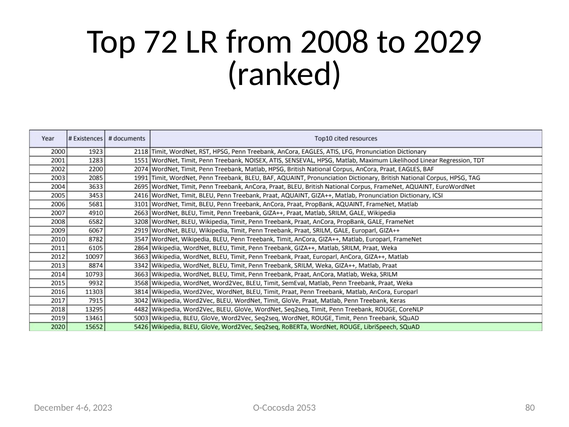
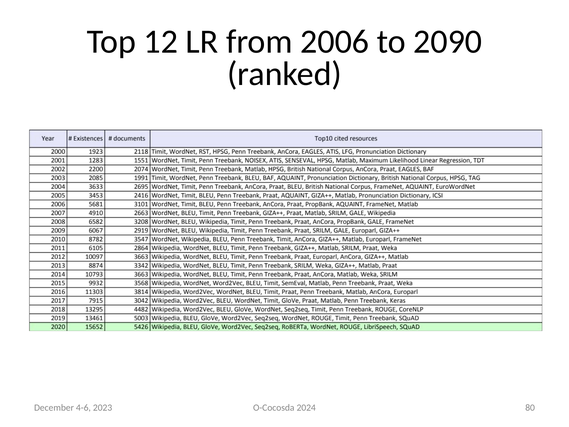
72: 72 -> 12 (161, 41)
2008: 2008 -> 2006 (335, 41)
2029: 2029 -> 2090 (448, 41)
2053: 2053 -> 2024 (306, 407)
